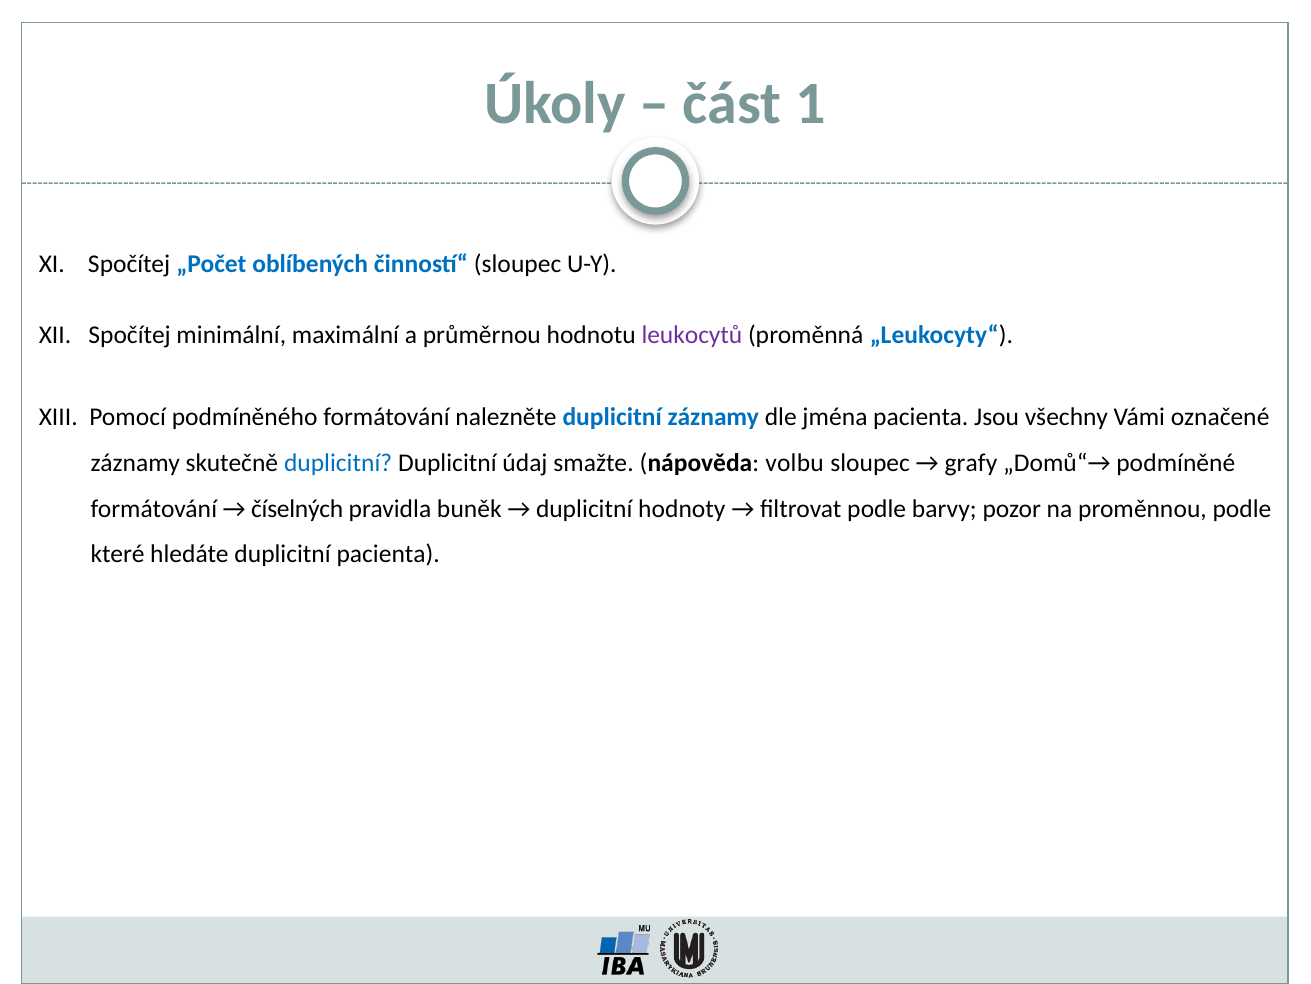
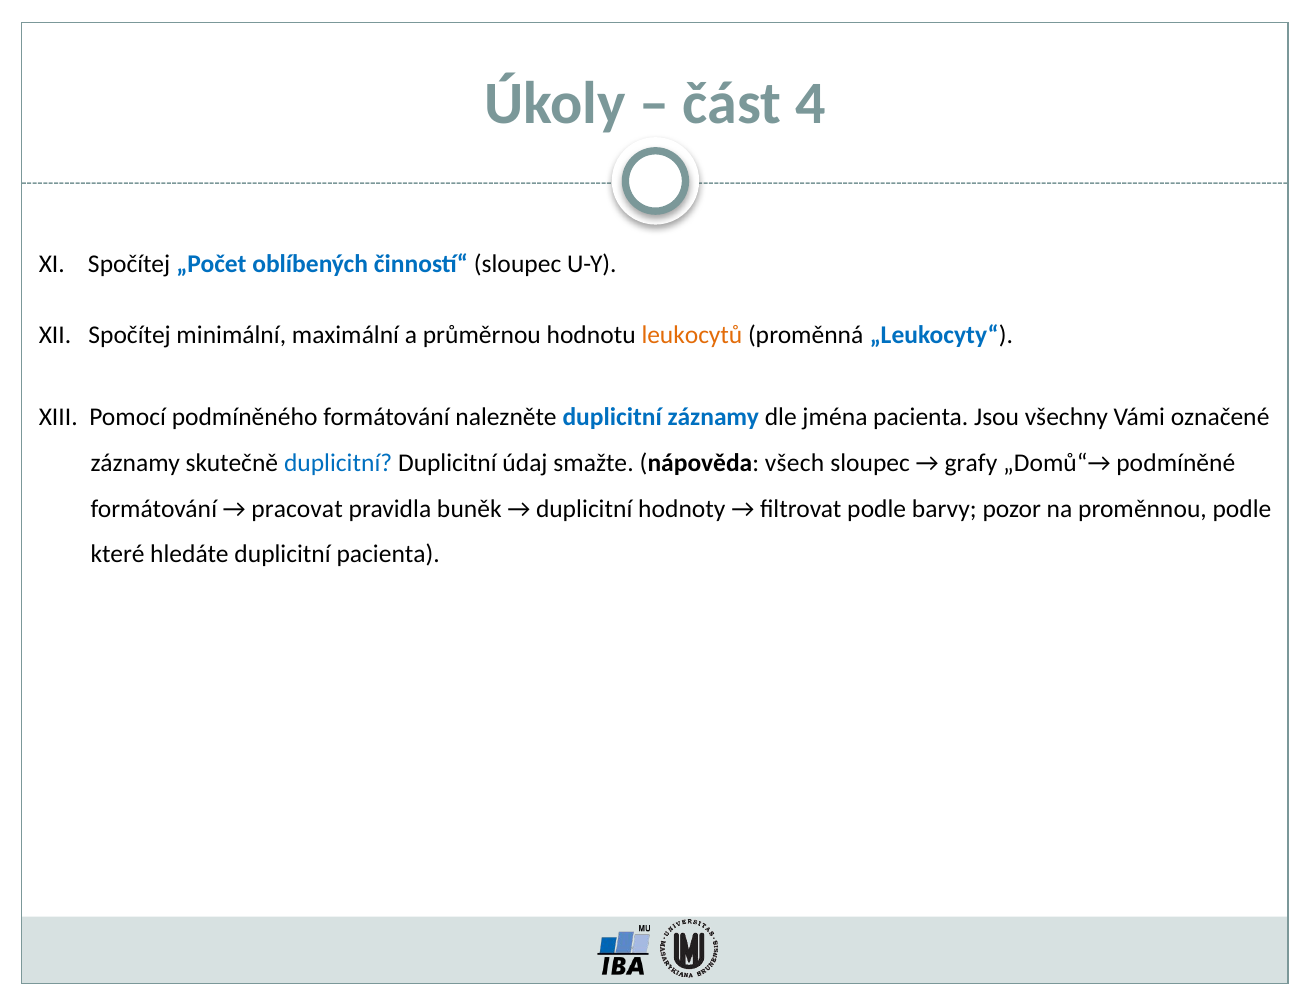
1: 1 -> 4 (810, 103)
leukocytů colour: purple -> orange (692, 335)
volbu: volbu -> všech (795, 462)
číselných: číselných -> pracovat (297, 508)
